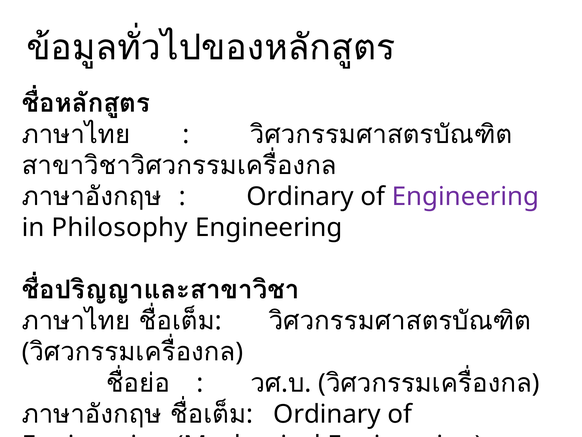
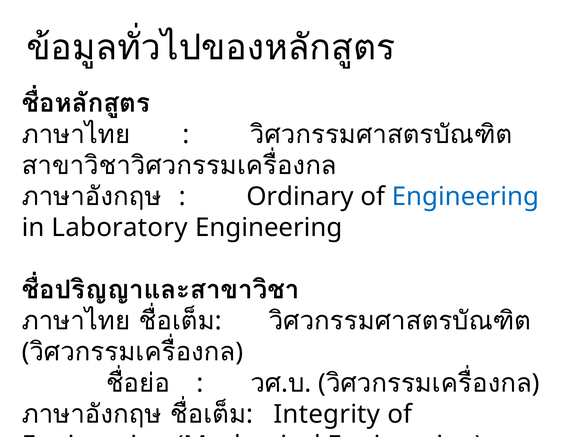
Engineering colour: purple -> blue (465, 196)
Philosophy: Philosophy -> Laboratory (120, 227)
Ordinary: Ordinary -> Integrity (327, 414)
